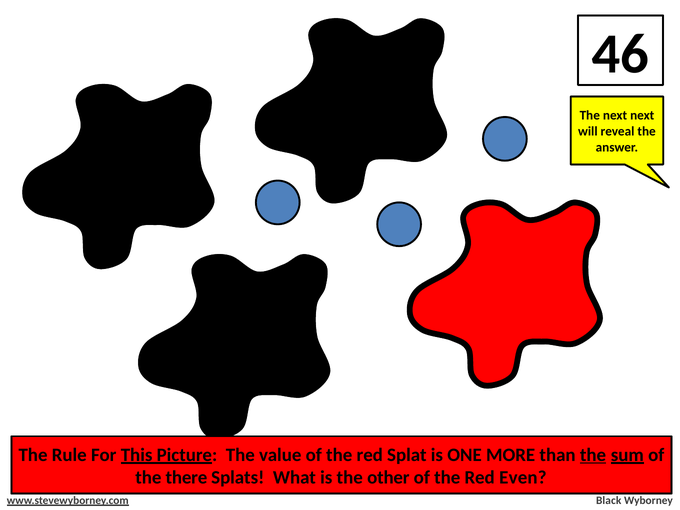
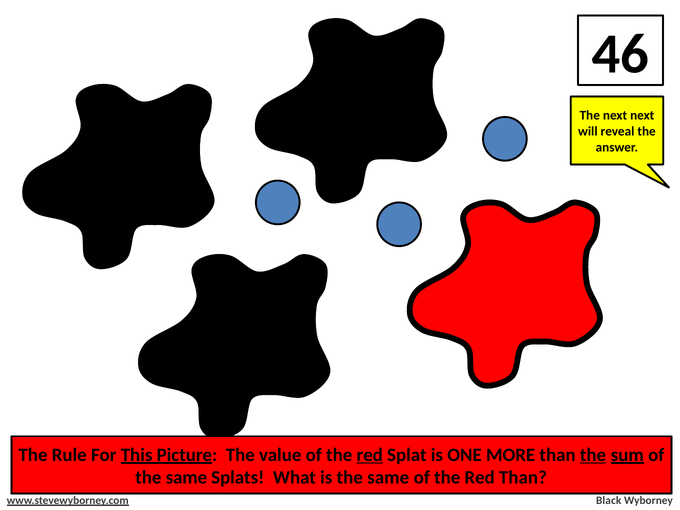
red underline: none -> present (370, 455)
there: there -> same (186, 478)
is the other: other -> same (388, 478)
Red Even: Even -> Than (523, 478)
